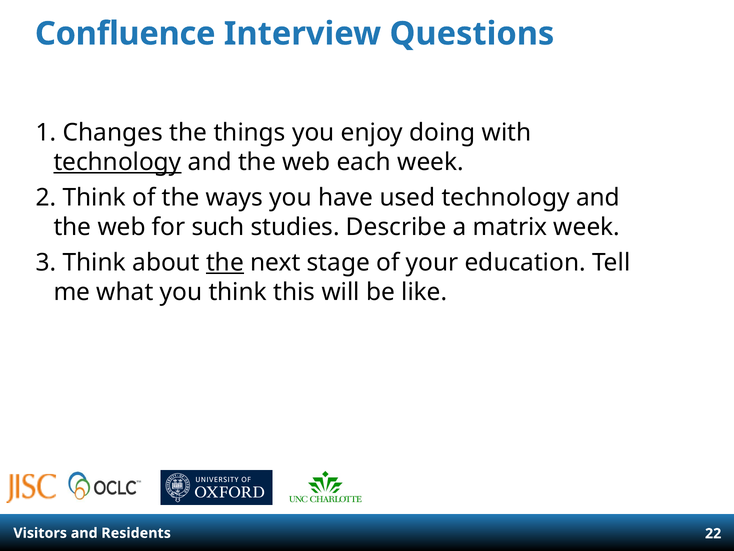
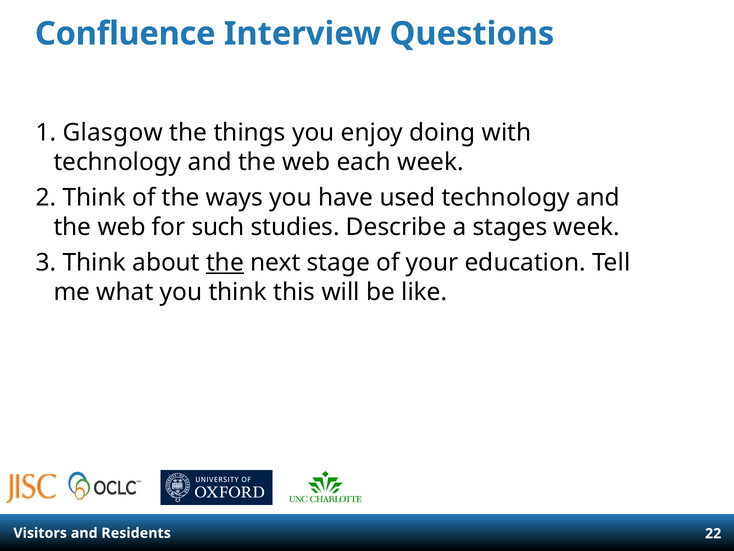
Changes: Changes -> Glasgow (113, 133)
technology underline: present -> none (117, 162)
matrix: matrix -> stages (510, 227)
